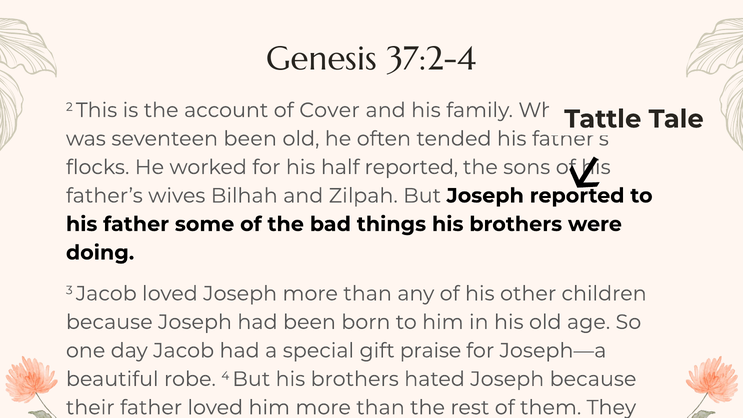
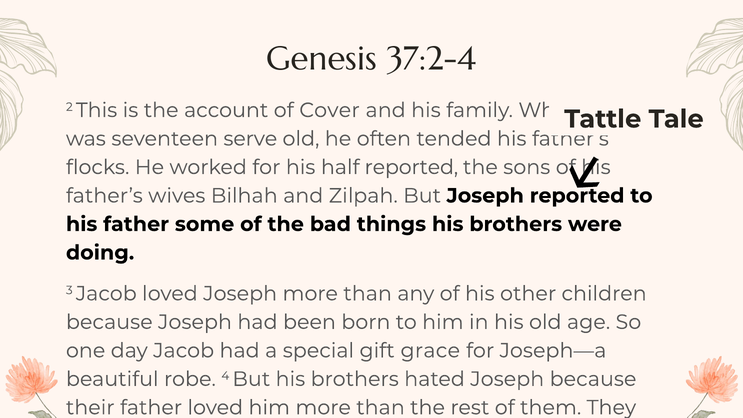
seventeen been: been -> serve (250, 139)
praise: praise -> grace (430, 351)
